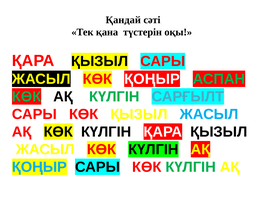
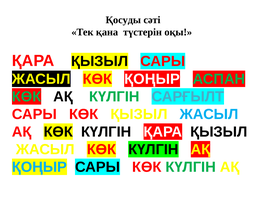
Қандай: Қандай -> Қосуды (123, 20)
